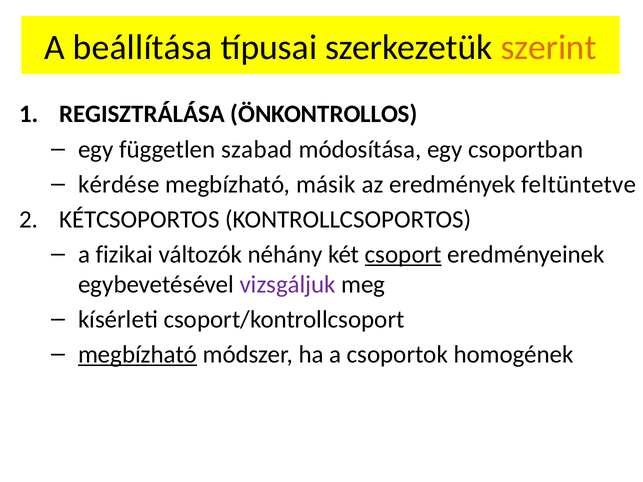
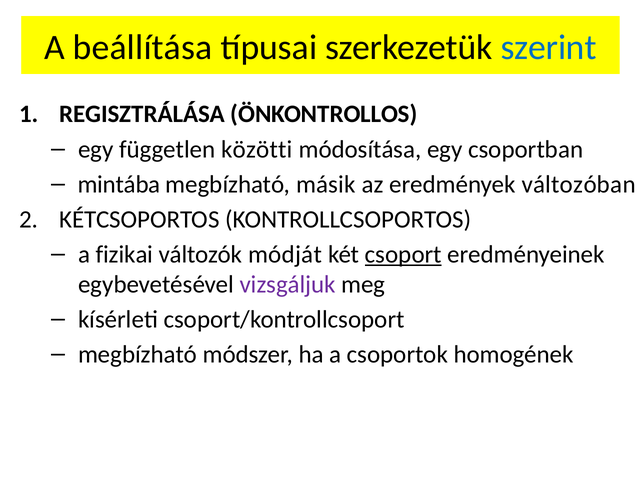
szerint colour: orange -> blue (549, 48)
szabad: szabad -> közötti (257, 149)
kérdése: kérdése -> mintába (119, 184)
feltüntetve: feltüntetve -> változóban (579, 184)
néhány: néhány -> módját (285, 254)
megbízható underline: present -> none (138, 355)
